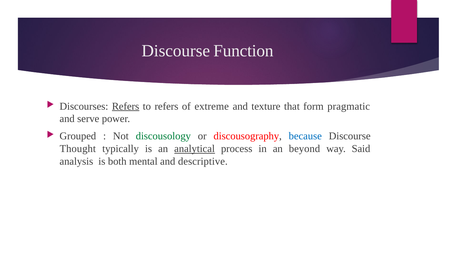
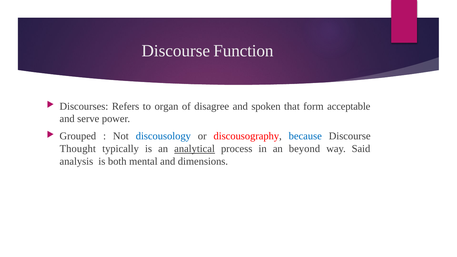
Refers underline: present -> none (126, 106)
to refers: refers -> organ (166, 106)
extreme: extreme -> disagree (212, 106)
texture: texture -> spoken (266, 106)
pragmatic: pragmatic -> acceptable (349, 106)
discousology colour: green -> blue (163, 136)
descriptive: descriptive -> dimensions (203, 161)
